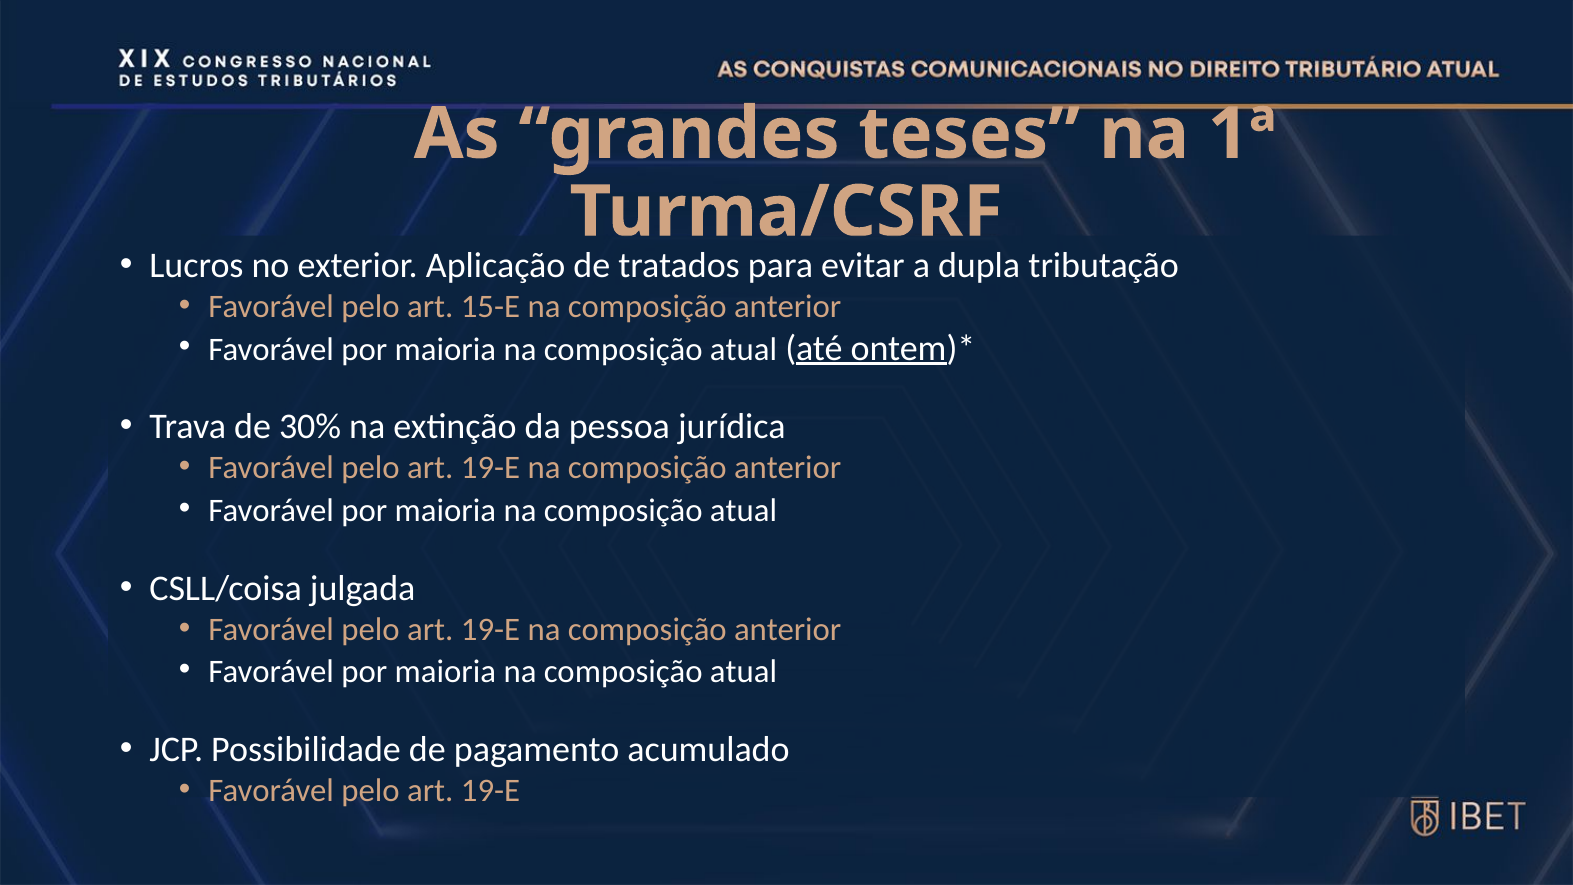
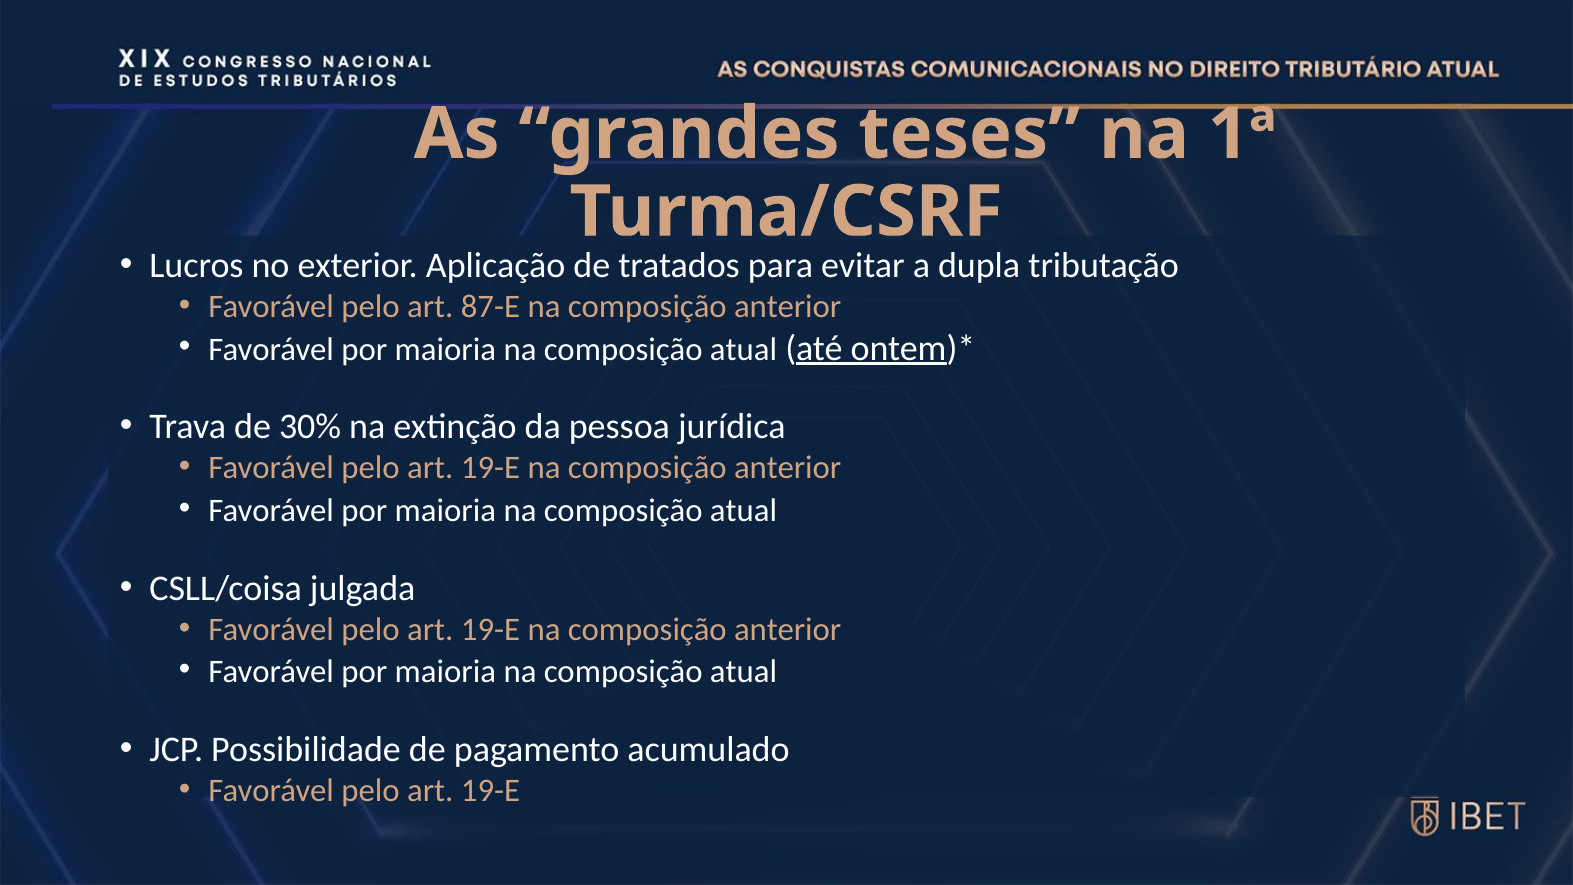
15-E: 15-E -> 87-E (491, 307)
